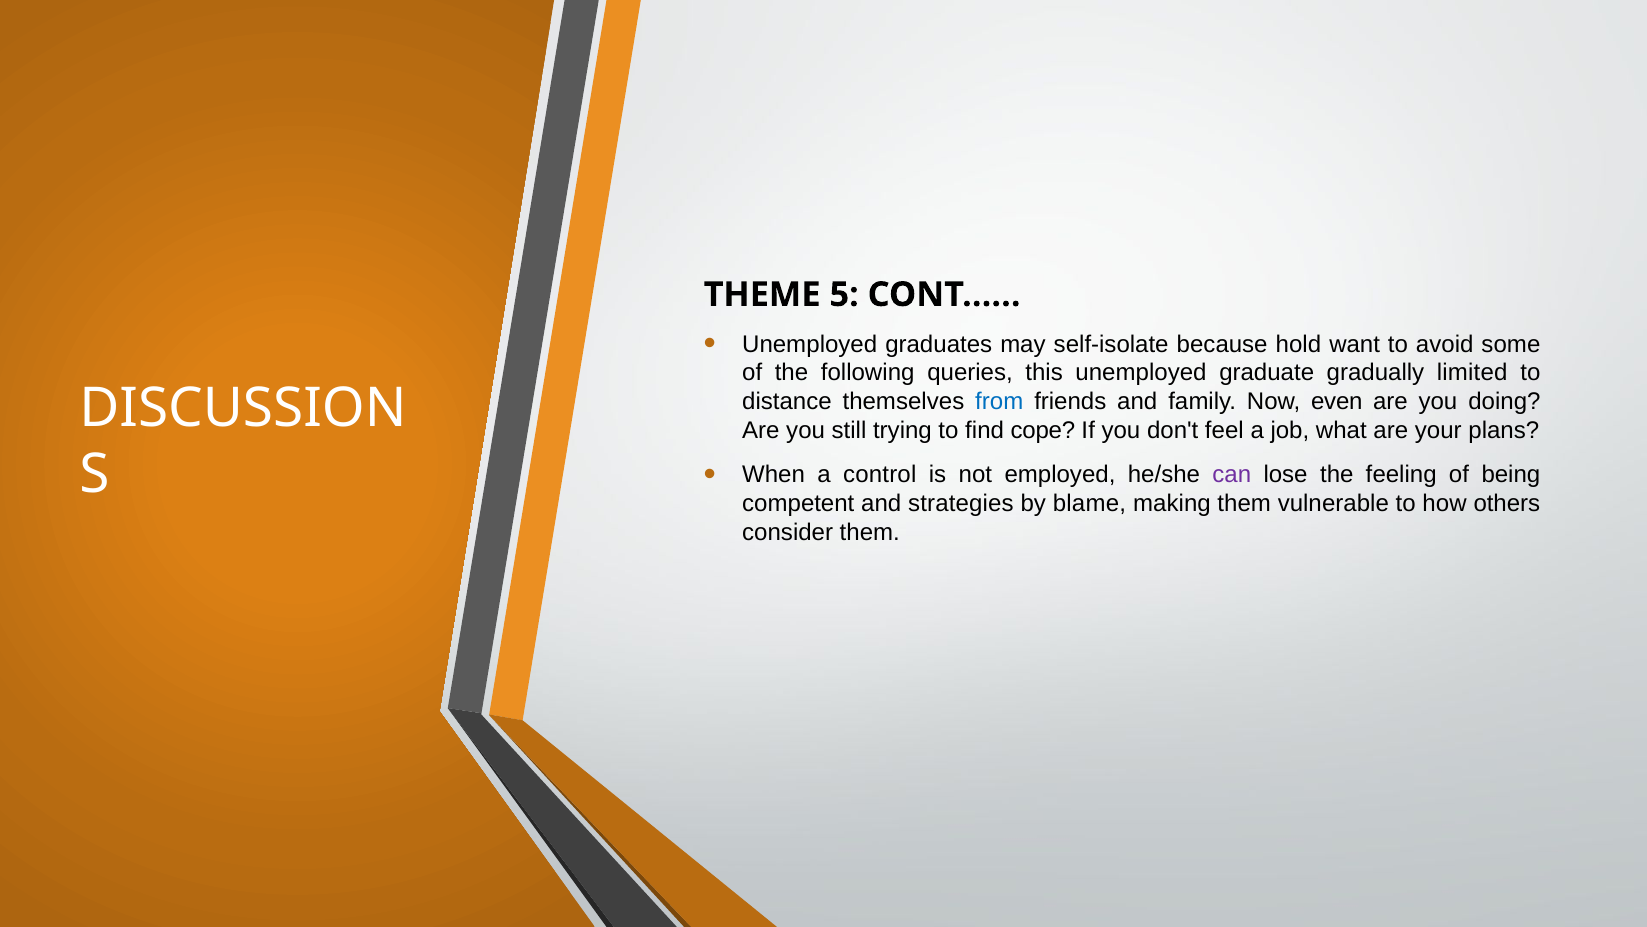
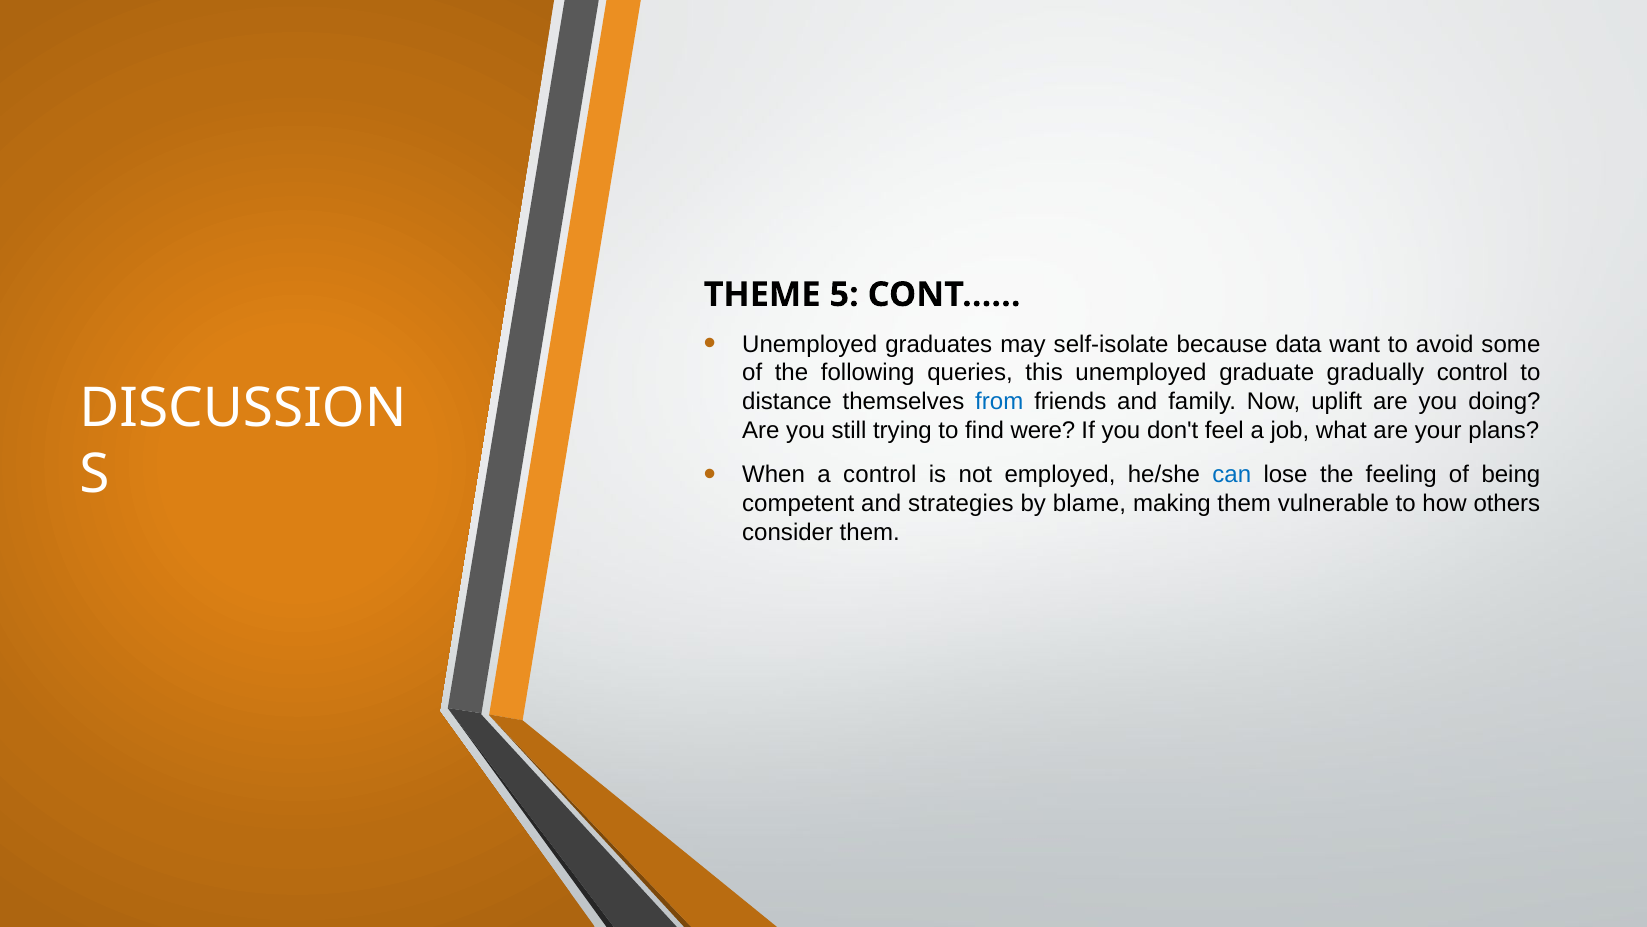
hold: hold -> data (1299, 344)
gradually limited: limited -> control (1472, 373)
even: even -> uplift (1337, 402)
cope: cope -> were (1043, 431)
can colour: purple -> blue (1232, 475)
